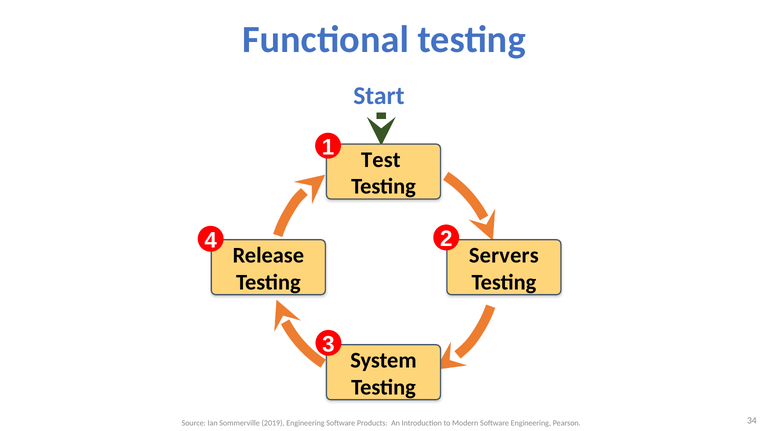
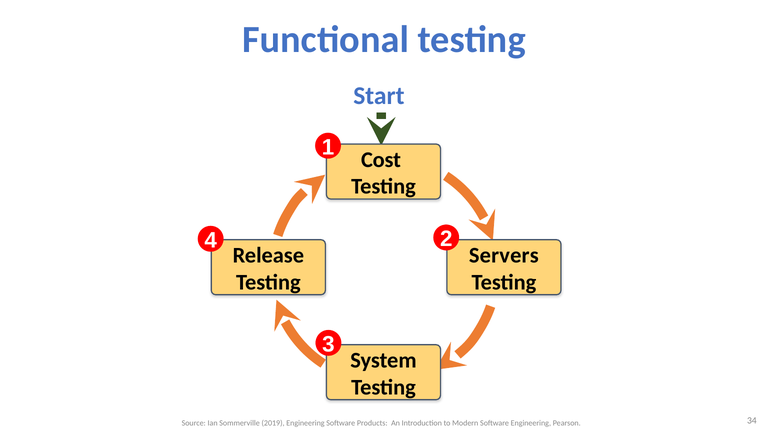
Test: Test -> Cost (381, 160)
